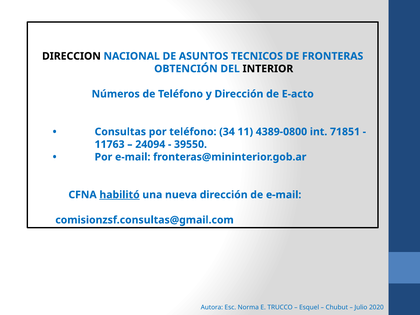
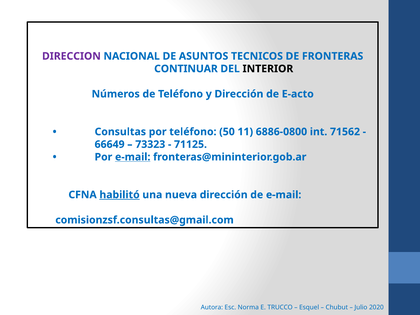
DIRECCION colour: black -> purple (71, 56)
OBTENCIÓN: OBTENCIÓN -> CONTINUAR (186, 69)
34: 34 -> 50 (227, 132)
4389-0800: 4389-0800 -> 6886-0800 (281, 132)
71851: 71851 -> 71562 (345, 132)
11763: 11763 -> 66649 (110, 144)
24094: 24094 -> 73323 (150, 144)
39550: 39550 -> 71125 (191, 144)
e-mail underline: none -> present (133, 157)
